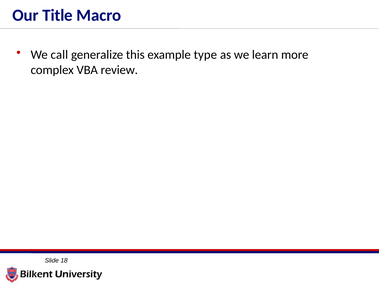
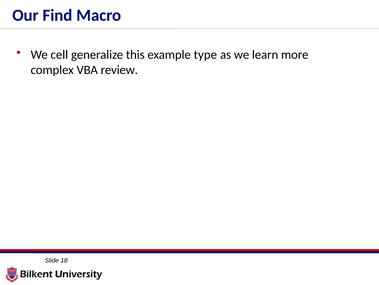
Title: Title -> Find (58, 15)
call: call -> cell (59, 55)
